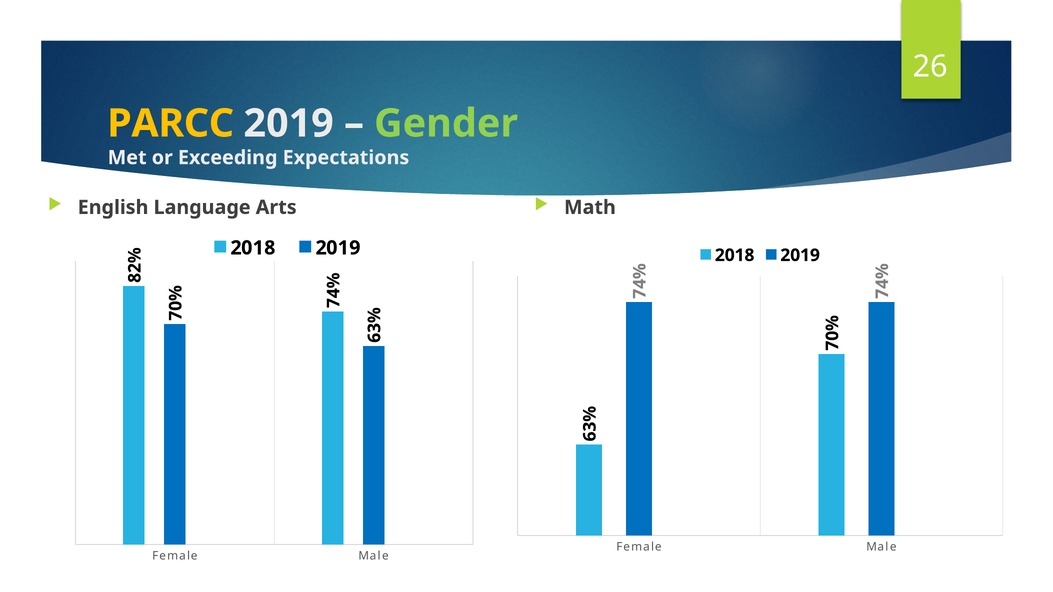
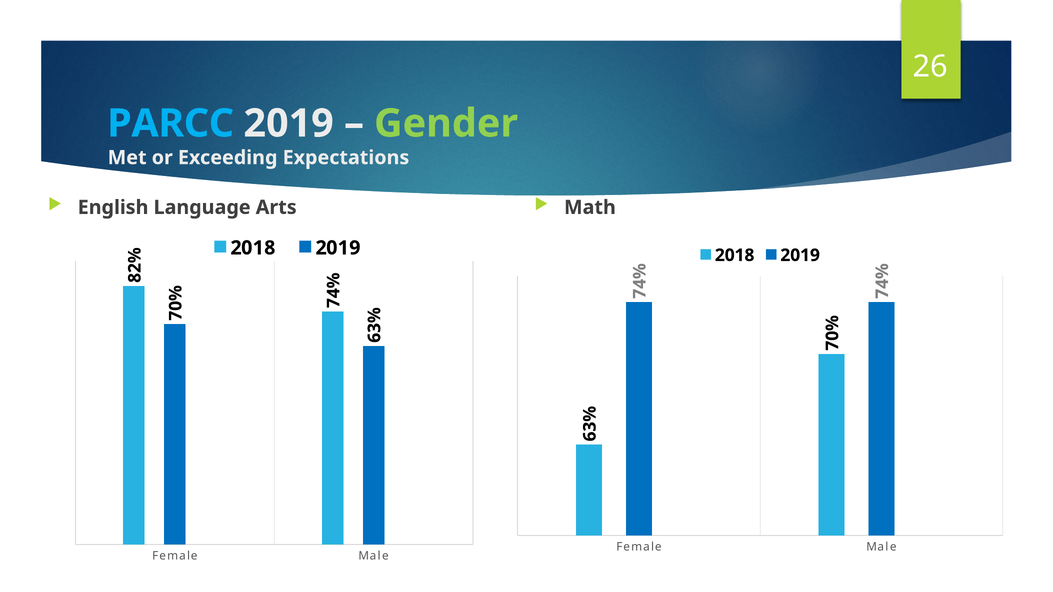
PARCC colour: yellow -> light blue (171, 124)
